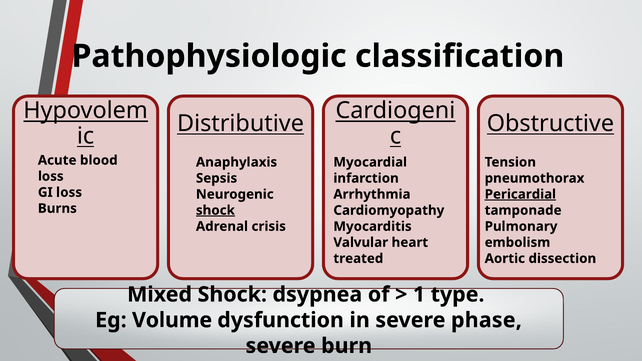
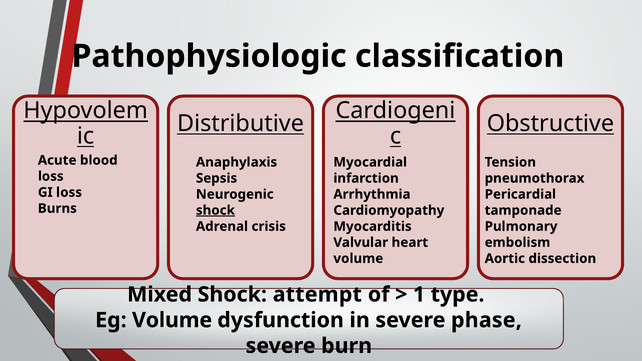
Pericardial underline: present -> none (520, 194)
treated: treated -> volume (358, 259)
dsypnea: dsypnea -> attempt (317, 295)
